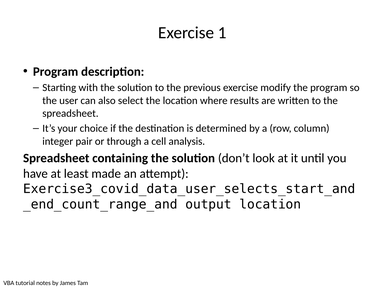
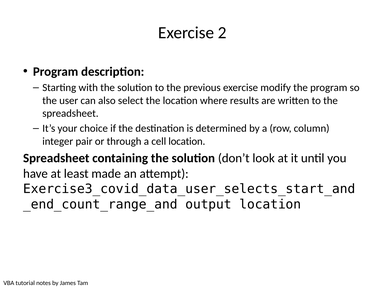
1: 1 -> 2 (222, 33)
cell analysis: analysis -> location (187, 141)
